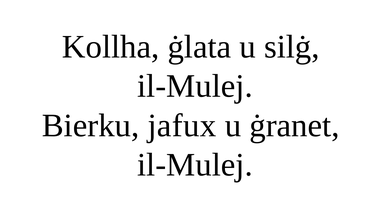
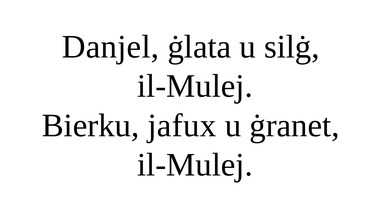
Kollha: Kollha -> Danjel (111, 47)
